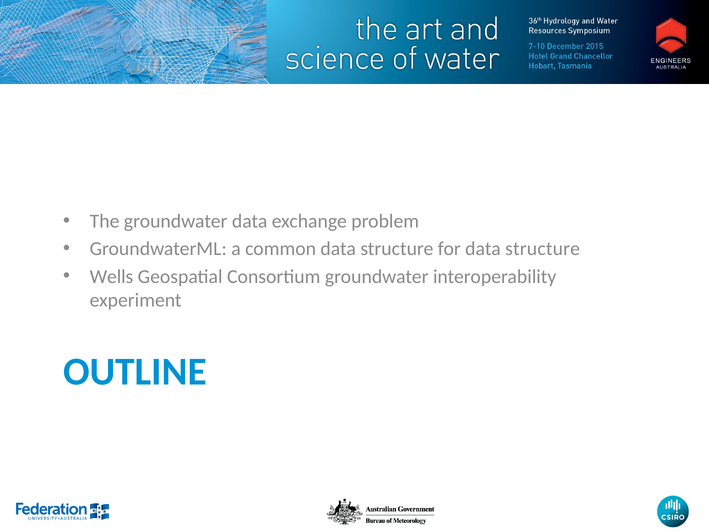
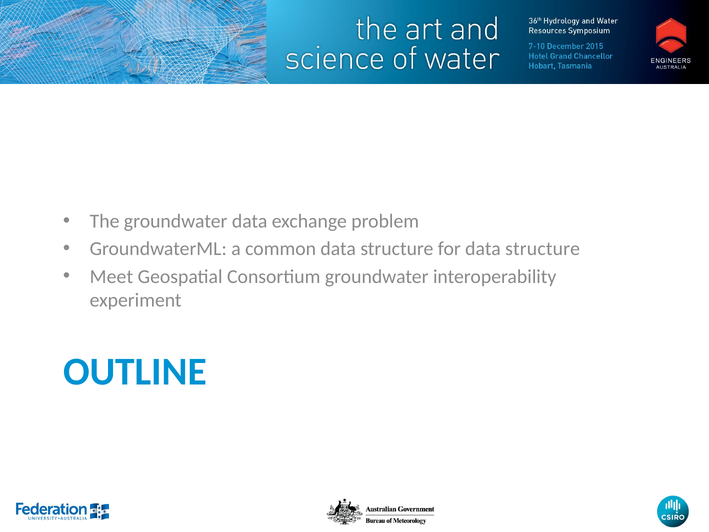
Wells: Wells -> Meet (111, 276)
